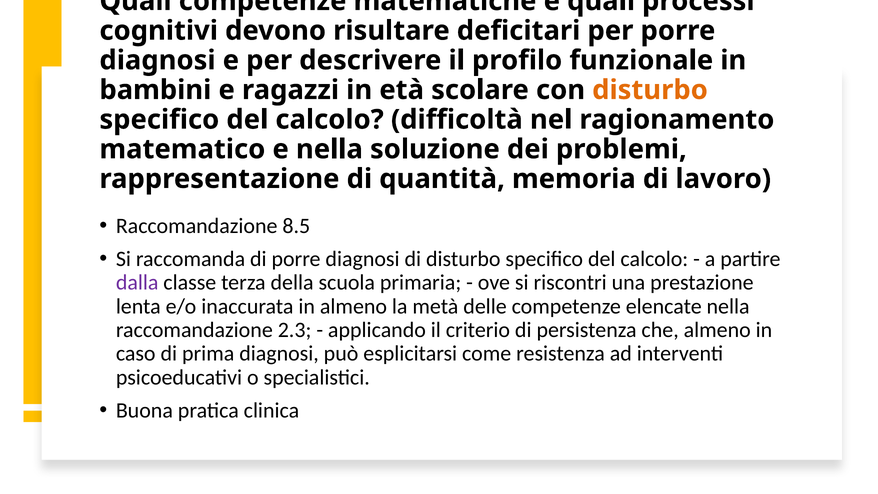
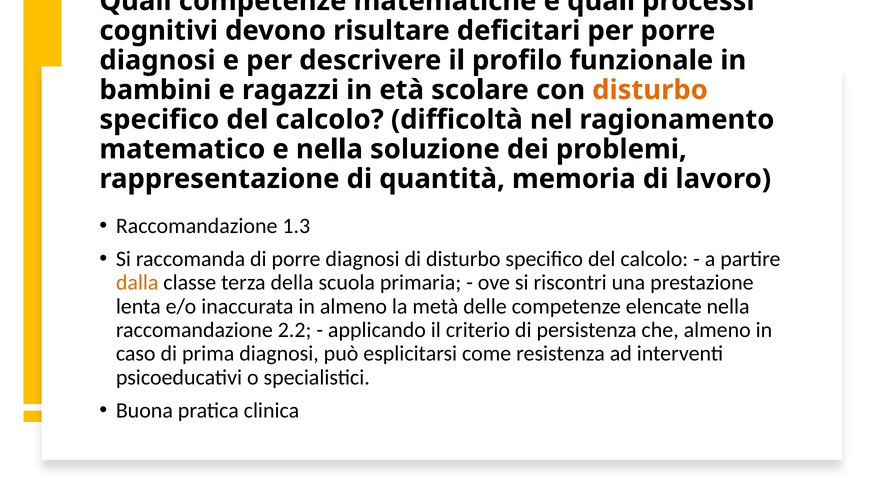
8.5: 8.5 -> 1.3 (296, 226)
dalla colour: purple -> orange (137, 283)
2.3: 2.3 -> 2.2 (295, 330)
